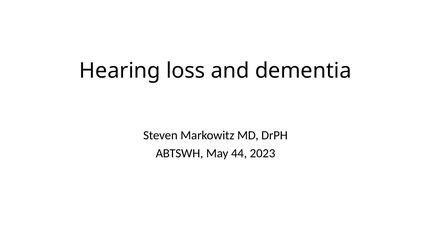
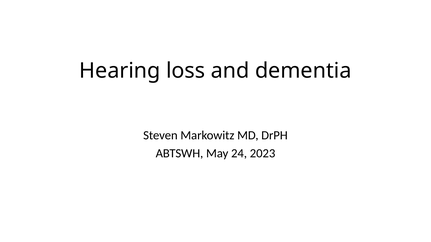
44: 44 -> 24 (239, 154)
